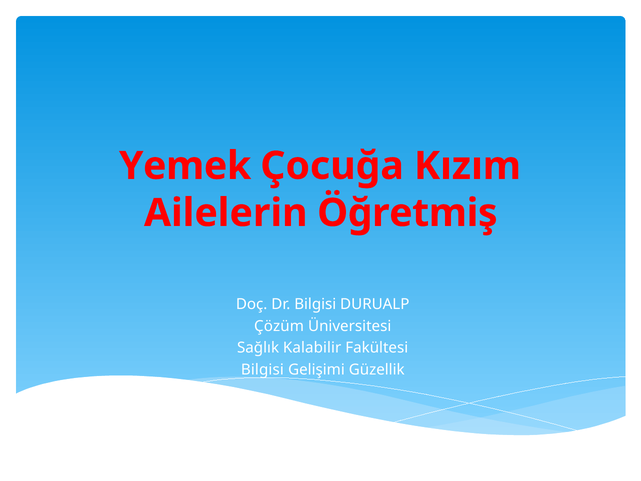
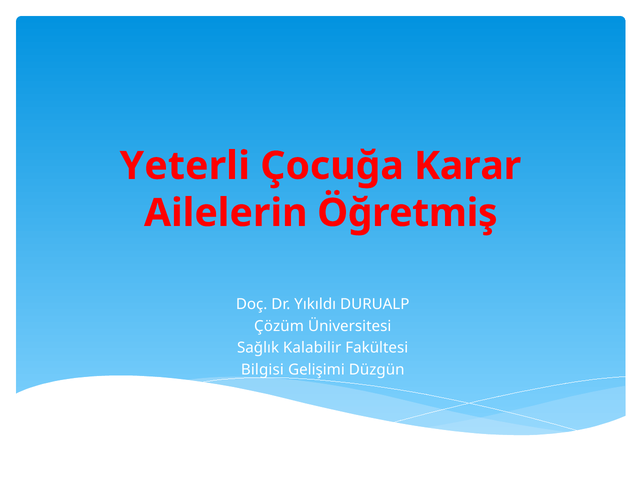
Yemek: Yemek -> Yeterli (185, 166)
Kızım: Kızım -> Karar (468, 166)
Dr Bilgisi: Bilgisi -> Yıkıldı (315, 304)
Güzellik: Güzellik -> Düzgün (377, 369)
